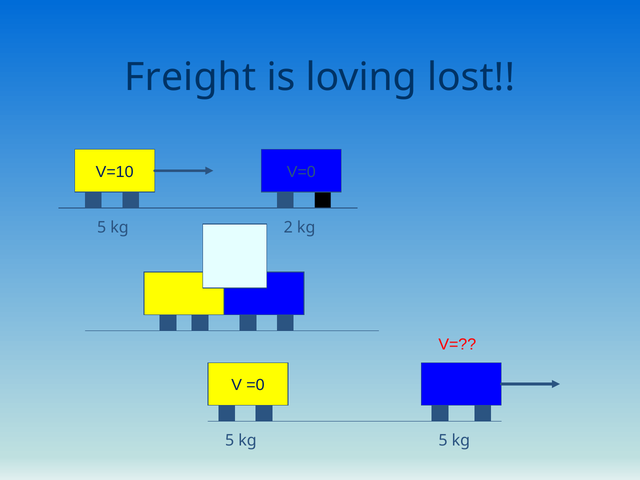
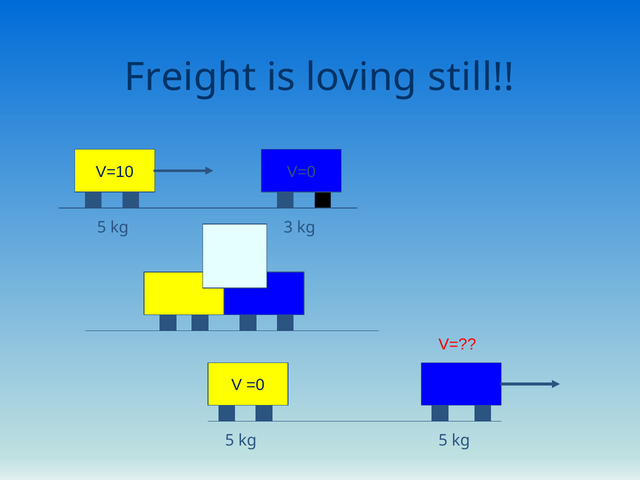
lost: lost -> still (471, 77)
2: 2 -> 3 (288, 227)
